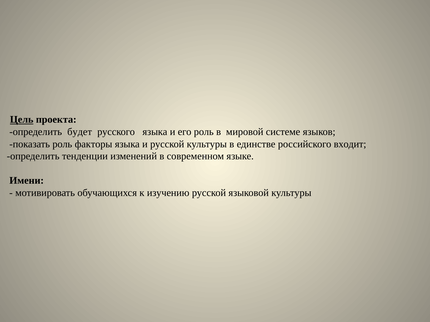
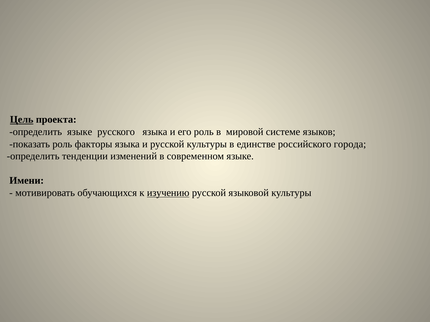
определить будет: будет -> языке (80, 132)
входит: входит -> города (350, 144)
изучению underline: none -> present (168, 193)
